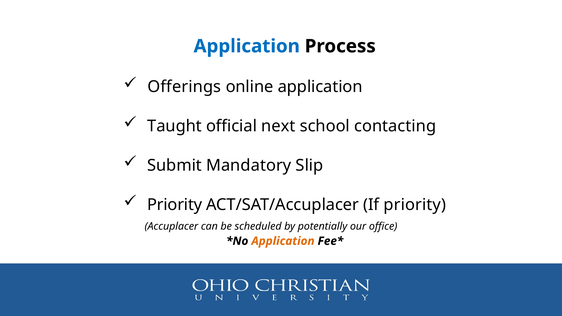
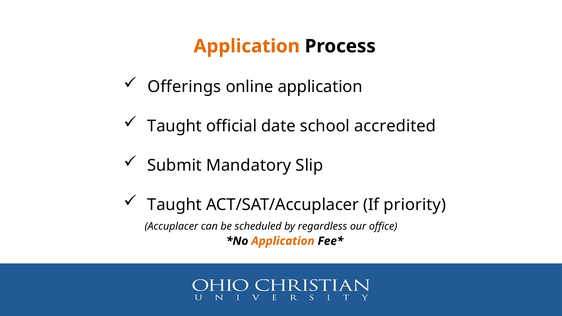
Application colour: blue -> orange (247, 46)
next: next -> date (278, 126)
contacting: contacting -> accredited (395, 126)
Priority: Priority -> Taught (175, 205)
potentially: potentially -> regardless (323, 227)
